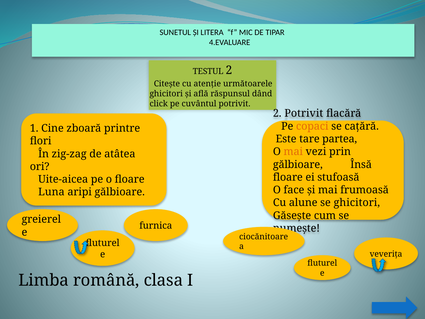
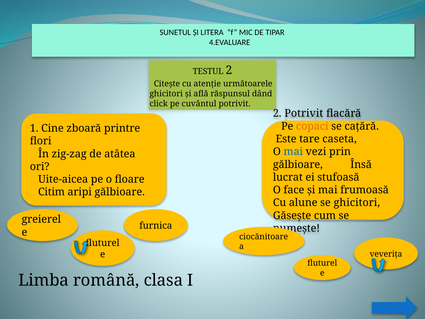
partea: partea -> caseta (340, 139)
mai colour: orange -> blue (293, 152)
floare: floare -> lucrat (288, 177)
Luna: Luna -> Citim (52, 192)
